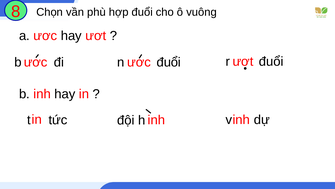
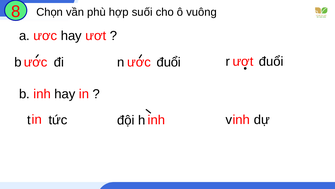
hợp đuổi: đuổi -> suối (142, 12)
